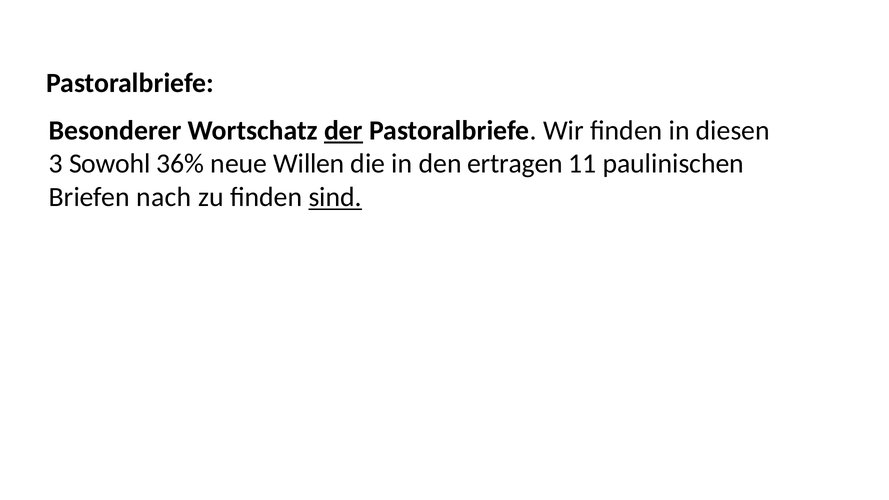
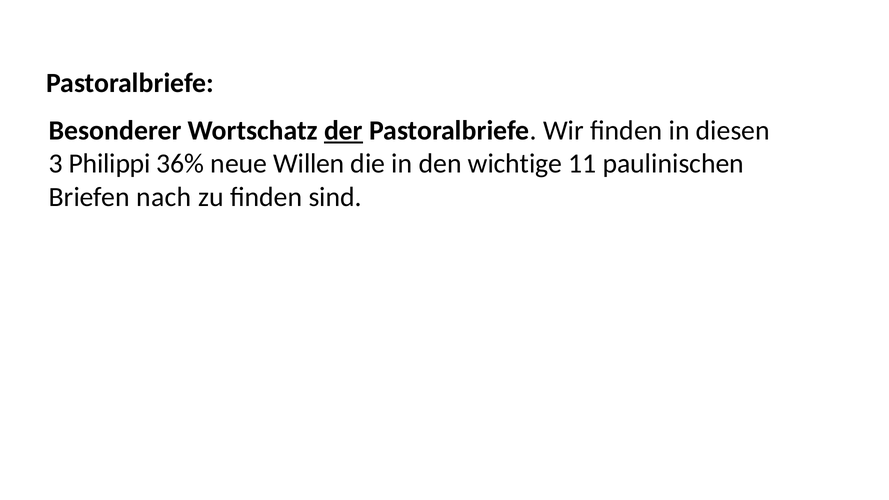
Sowohl: Sowohl -> Philippi (110, 164)
ertragen: ertragen -> wichtige (515, 164)
sind underline: present -> none (335, 197)
